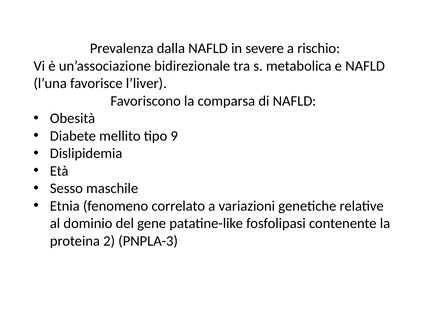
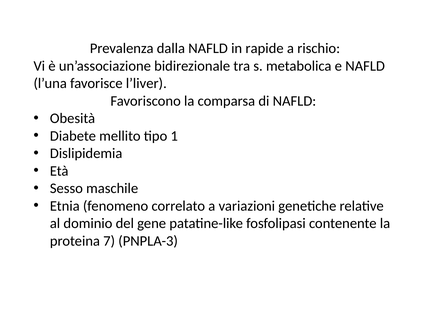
severe: severe -> rapide (265, 48)
9: 9 -> 1 (174, 136)
2: 2 -> 7 (109, 241)
